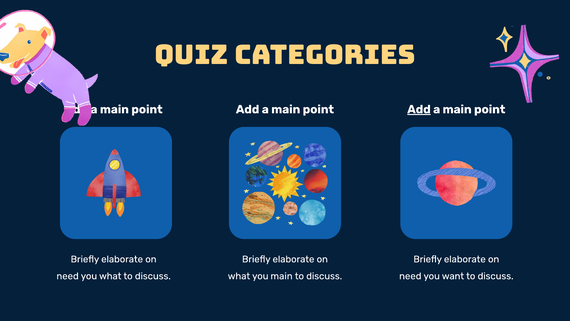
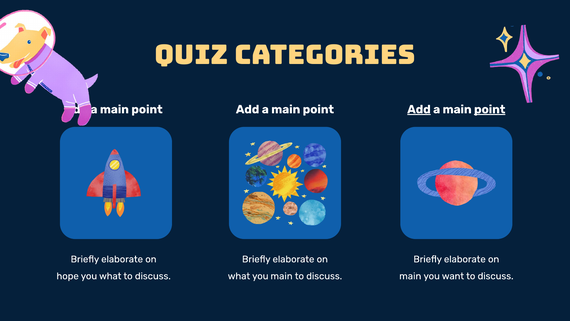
point underline: none -> present (490, 109)
need: need -> hope (68, 276)
need: need -> main (410, 276)
